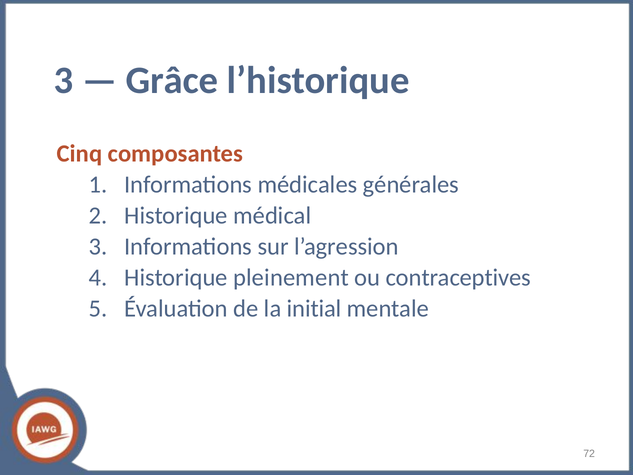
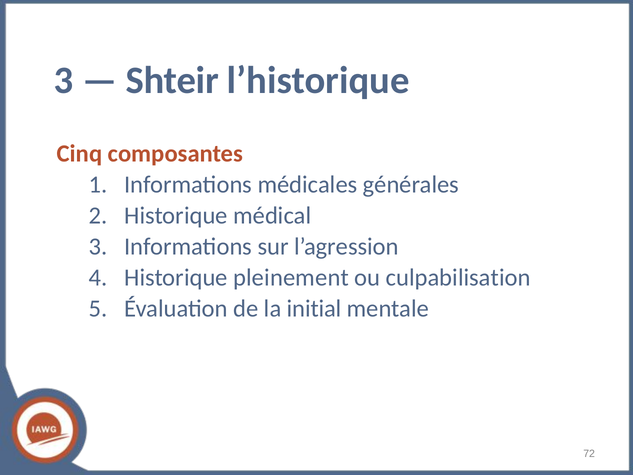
Grâce: Grâce -> Shteir (172, 80)
contraceptives: contraceptives -> culpabilisation (458, 277)
